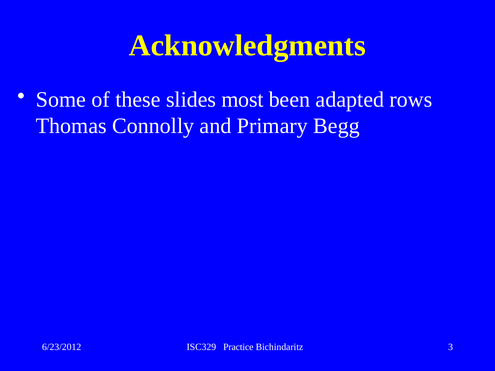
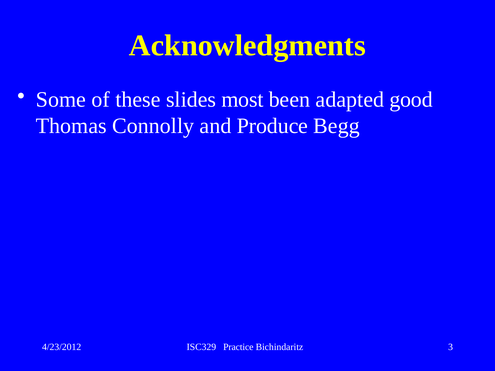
rows: rows -> good (411, 100)
Primary: Primary -> Produce (272, 126)
6/23/2012: 6/23/2012 -> 4/23/2012 (62, 347)
